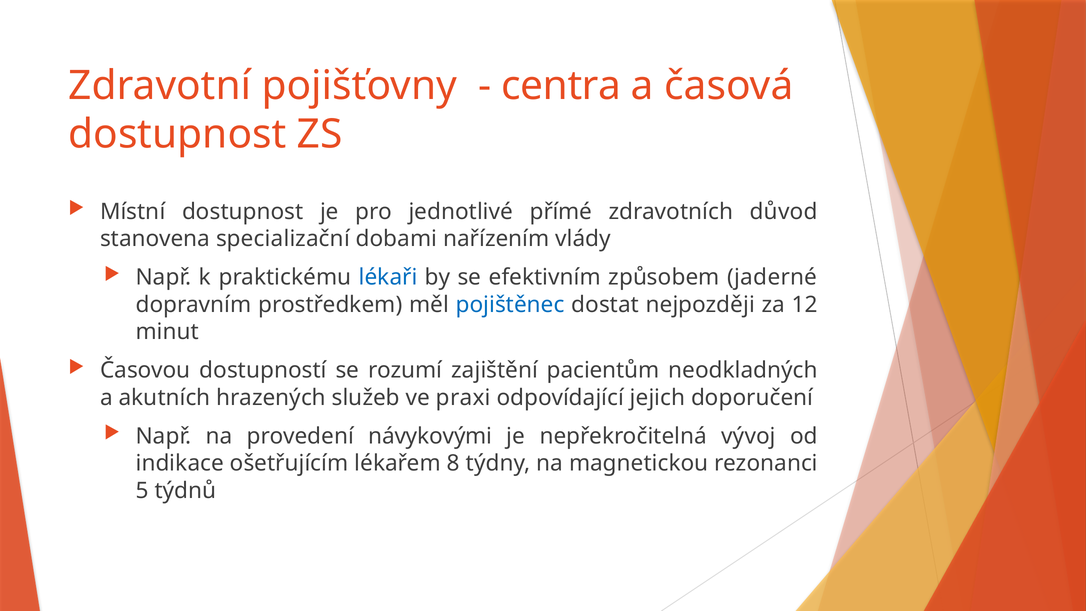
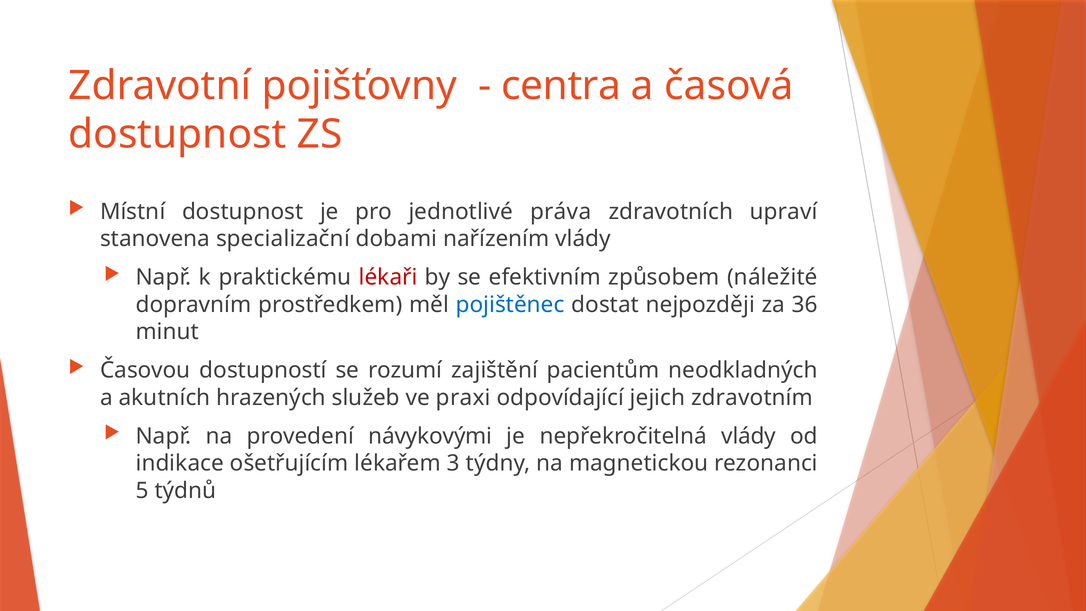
přímé: přímé -> práva (561, 212)
důvod: důvod -> upraví (784, 212)
lékaři colour: blue -> red (388, 277)
jaderné: jaderné -> náležité (772, 277)
12: 12 -> 36 (805, 305)
doporučení: doporučení -> zdravotním (752, 398)
nepřekročitelná vývoj: vývoj -> vlády (749, 436)
8: 8 -> 3 (453, 463)
